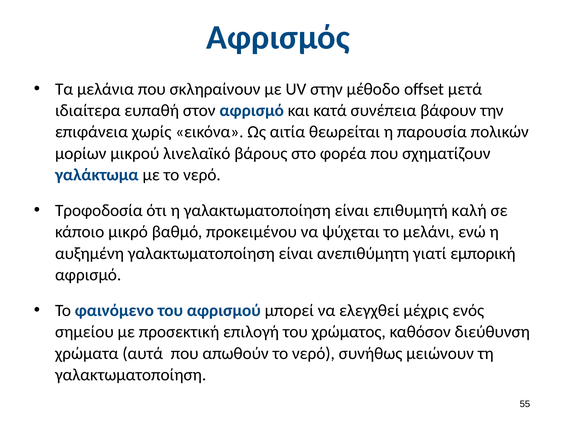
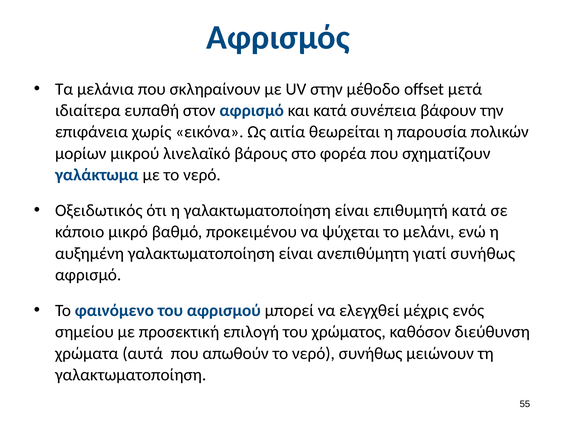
Τροφοδοσία: Τροφοδοσία -> Οξειδωτικός (99, 210)
επιθυμητή καλή: καλή -> κατά (469, 210)
γιατί εμπορική: εμπορική -> συνήθως (483, 253)
